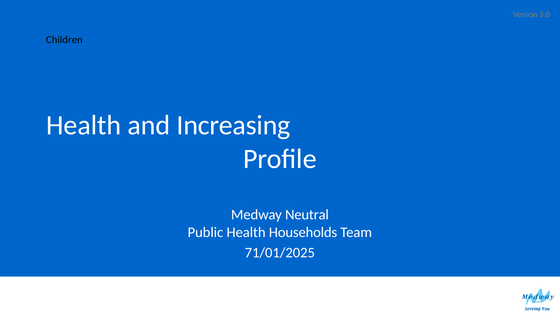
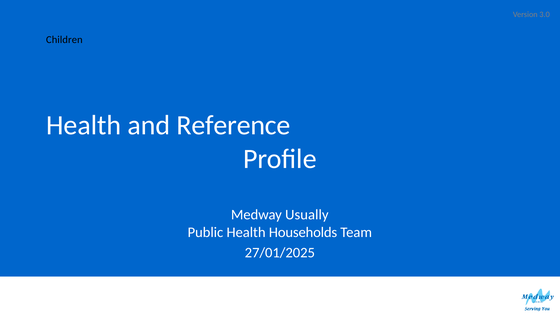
Increasing: Increasing -> Reference (233, 125)
Neutral: Neutral -> Usually (307, 215)
71/01/2025: 71/01/2025 -> 27/01/2025 (280, 253)
